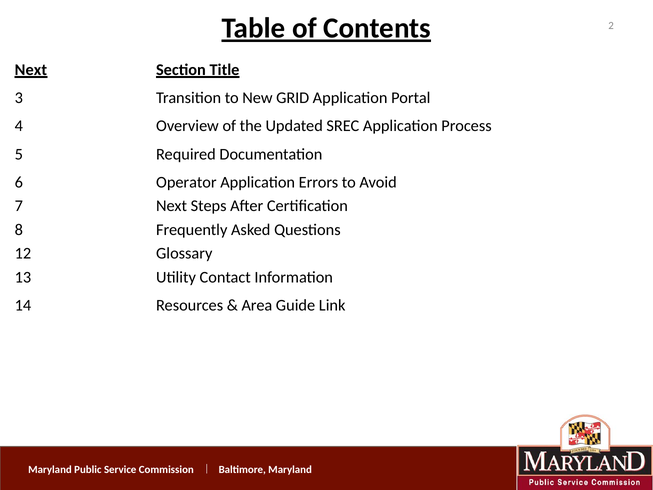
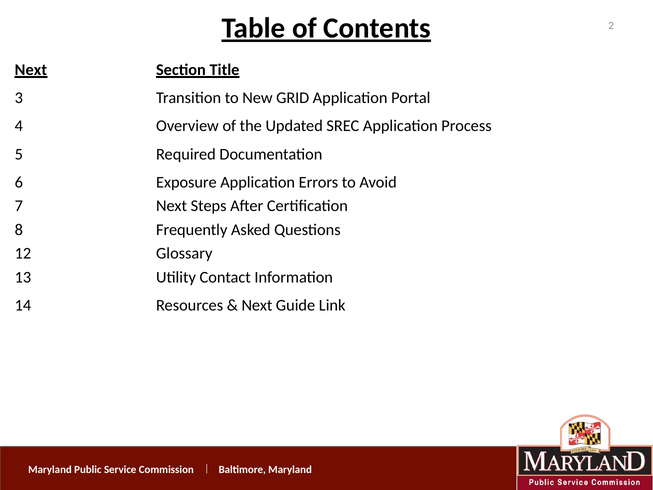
Operator: Operator -> Exposure (186, 182)
Area: Area -> Next (257, 305)
